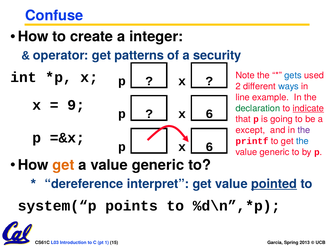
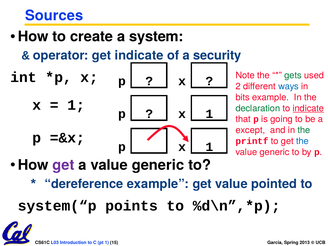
Confuse: Confuse -> Sources (54, 15)
integer: integer -> system (156, 37)
get patterns: patterns -> indicate (139, 55)
gets colour: blue -> green (293, 75)
line: line -> bits (243, 97)
9: 9 -> 1 (76, 105)
6: 6 -> 1 (209, 114)
the colour: purple -> green (304, 130)
p x 6: 6 -> 1 (209, 147)
get colour: orange -> purple (63, 165)
dereference interpret: interpret -> example (158, 184)
pointed underline: present -> none (274, 184)
